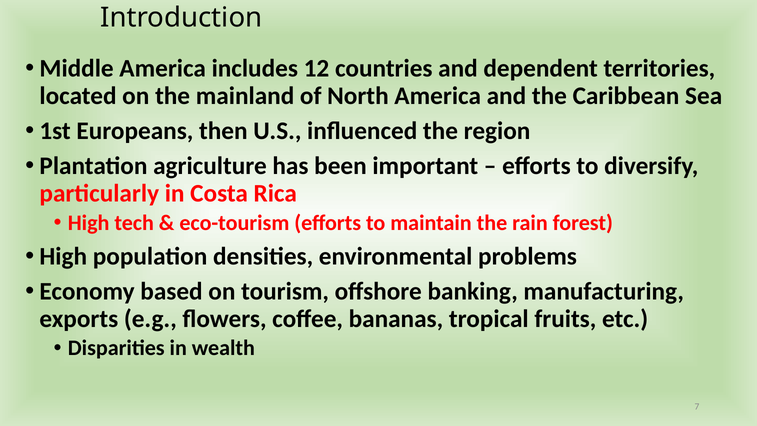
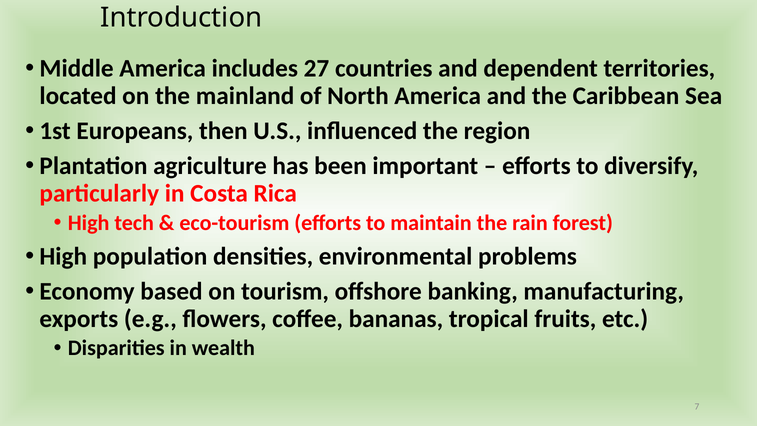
12: 12 -> 27 (316, 68)
